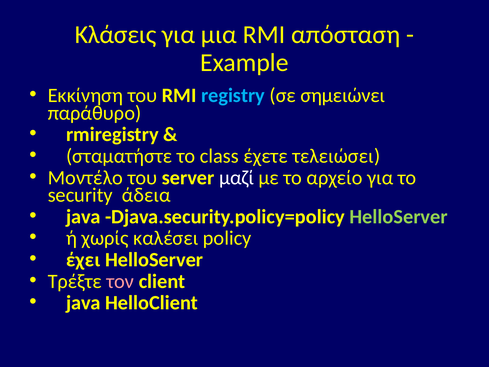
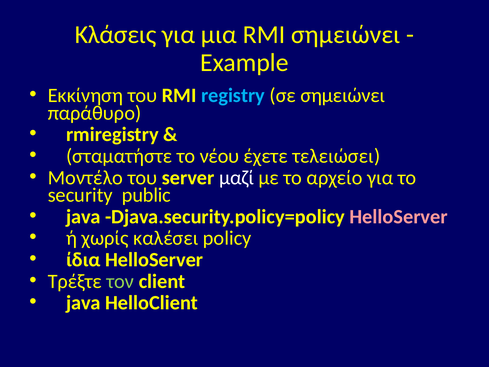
RMI απόσταση: απόσταση -> σημειώνει (346, 35)
class: class -> νέου (219, 156)
άδεια: άδεια -> public (146, 195)
HelloServer colour: light green -> pink (399, 217)
έχει: έχει -> ίδια (83, 260)
τον colour: pink -> light green (120, 281)
